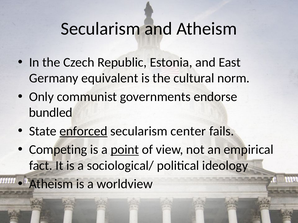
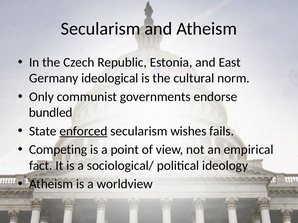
equivalent: equivalent -> ideological (110, 78)
center: center -> wishes (188, 131)
point underline: present -> none (125, 150)
